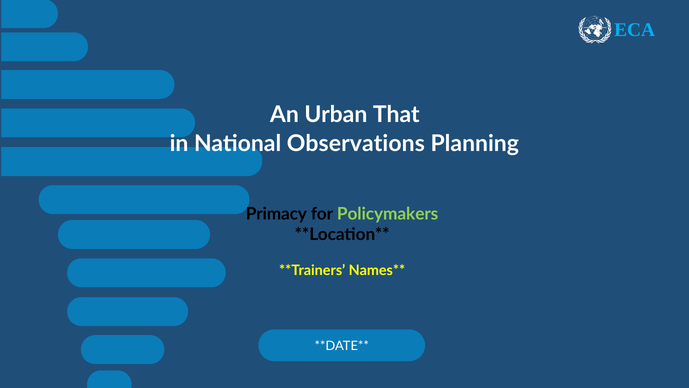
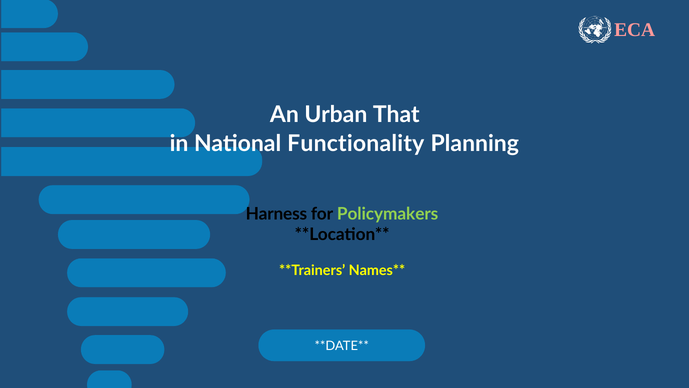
ECA colour: light blue -> pink (635, 30)
Observations: Observations -> Functionality (356, 143)
Primacy: Primacy -> Harness (276, 214)
